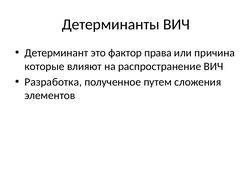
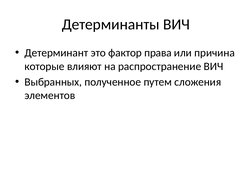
Разработка: Разработка -> Выбранных (53, 82)
